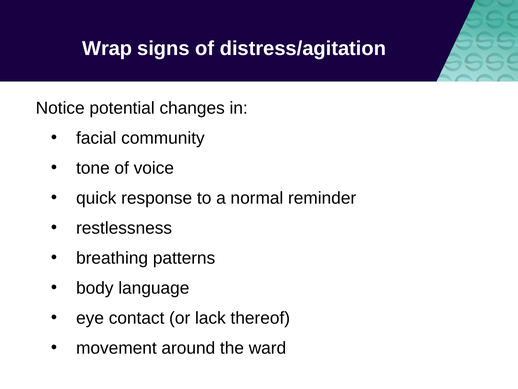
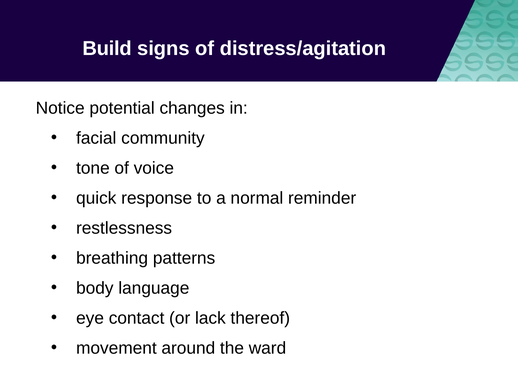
Wrap: Wrap -> Build (107, 48)
